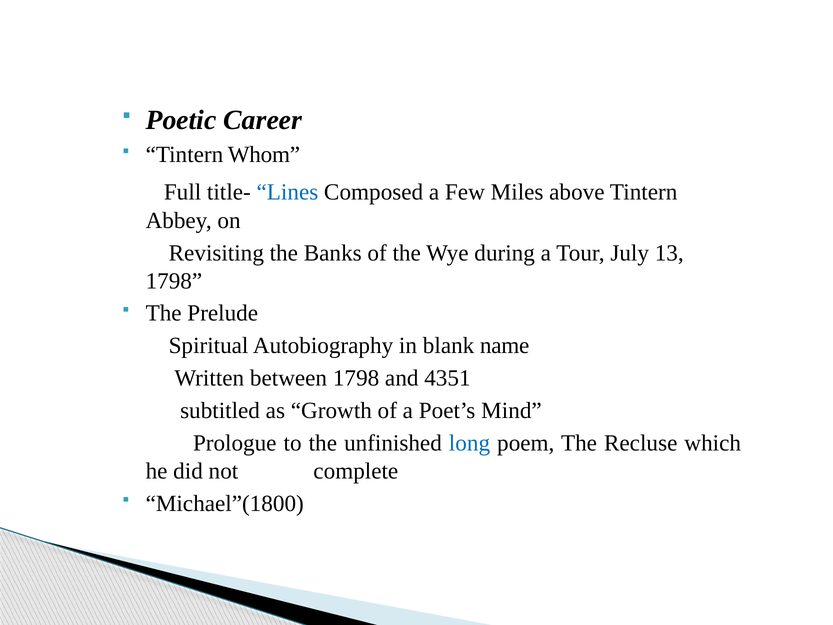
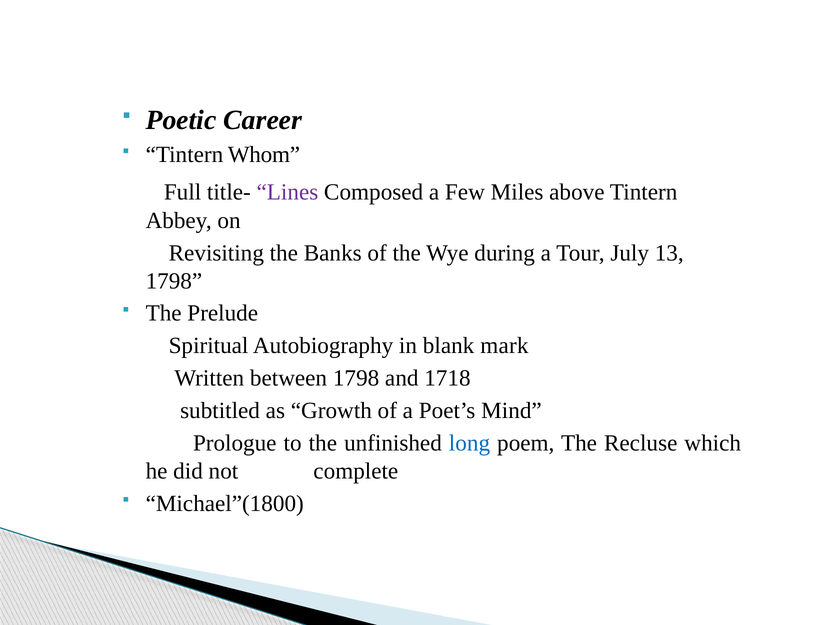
Lines colour: blue -> purple (287, 192)
name: name -> mark (504, 346)
4351: 4351 -> 1718 (447, 378)
